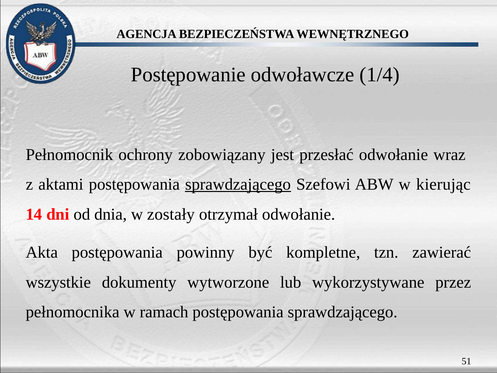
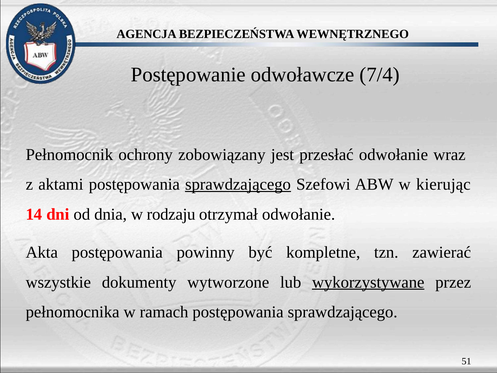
1/4: 1/4 -> 7/4 (380, 75)
zostały: zostały -> rodzaju (171, 214)
wykorzystywane underline: none -> present (368, 282)
